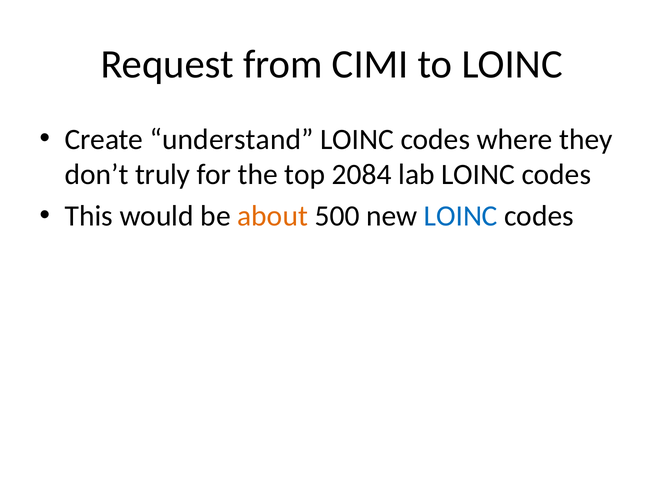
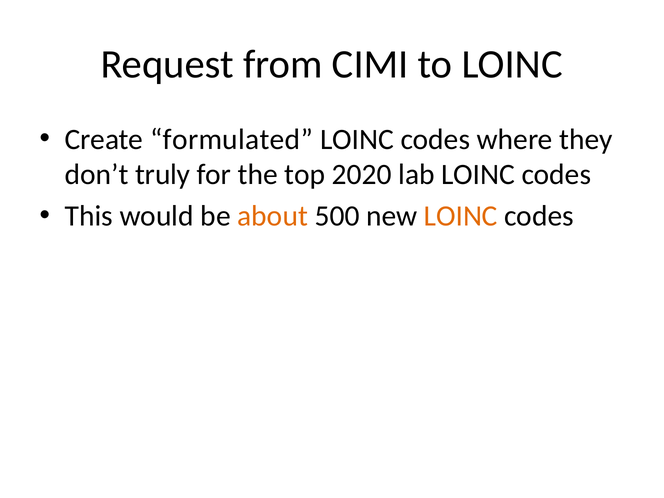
understand: understand -> formulated (232, 139)
2084: 2084 -> 2020 (362, 175)
LOINC colour: blue -> orange (461, 216)
